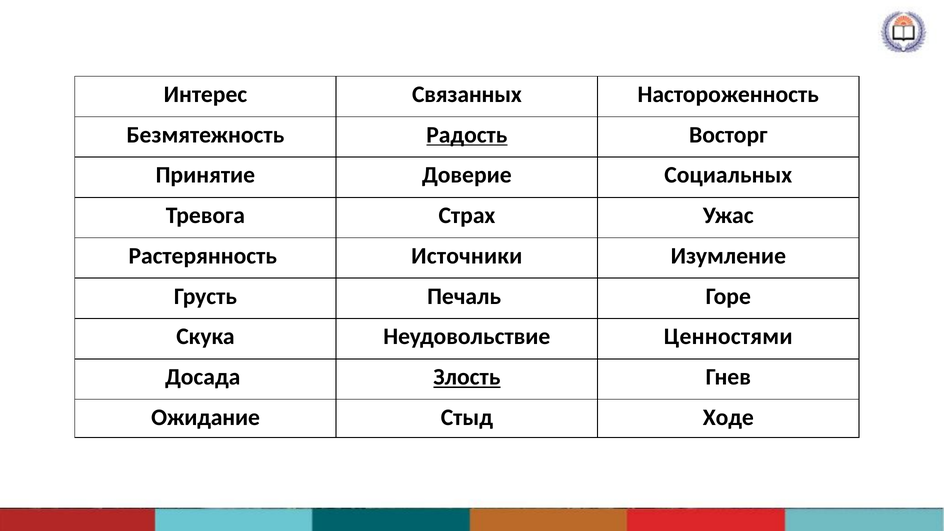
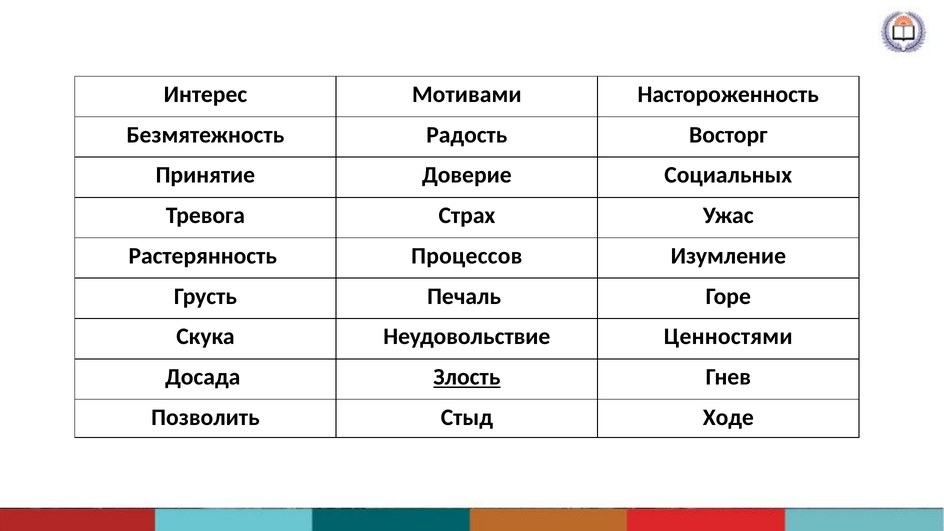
Связанных: Связанных -> Мотивами (467, 94)
Радость underline: present -> none (467, 135)
Источники: Источники -> Процессов (467, 256)
Ожидание: Ожидание -> Позволить (205, 417)
